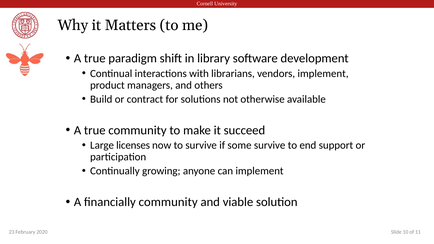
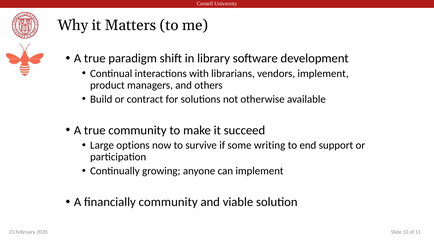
licenses: licenses -> options (133, 145)
some survive: survive -> writing (270, 145)
